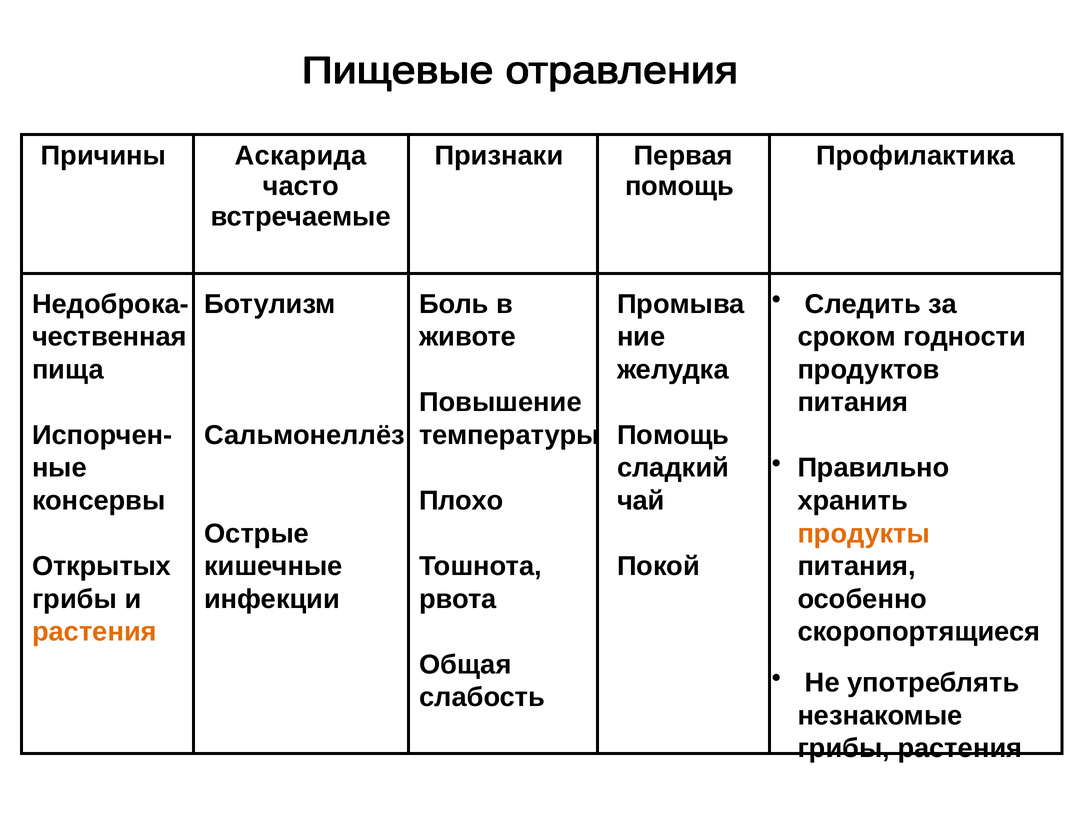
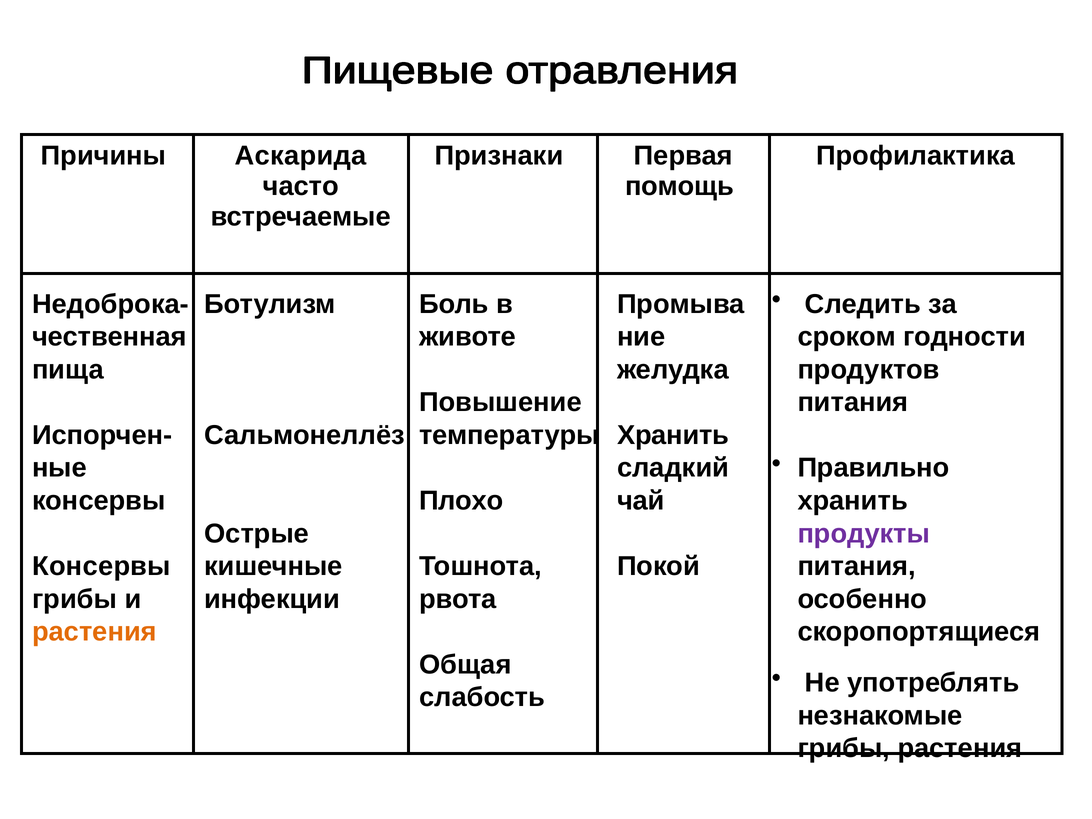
Помощь: Помощь -> Хранить (673, 435)
продукты colour: orange -> purple (864, 534)
Открытых: Открытых -> Консервы (101, 566)
